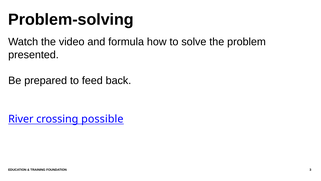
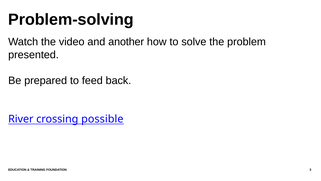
formula: formula -> another (126, 42)
